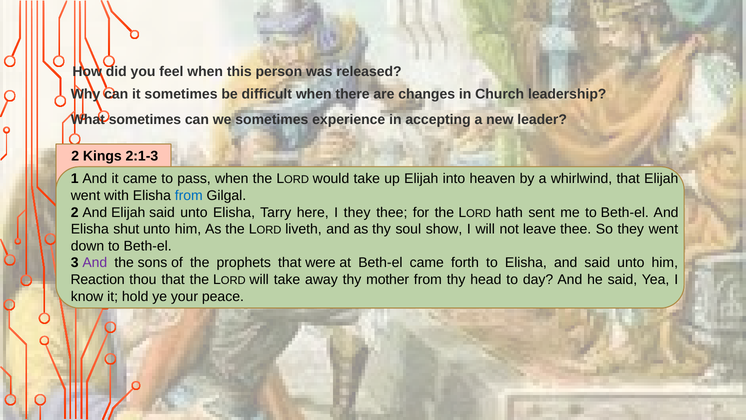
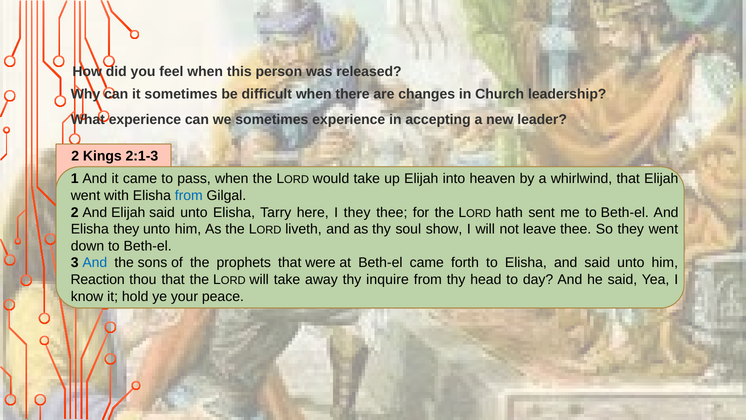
What sometimes: sometimes -> experience (145, 119)
Elisha shut: shut -> they (126, 229)
And colour: purple -> blue (95, 263)
mother: mother -> inquire (388, 279)
